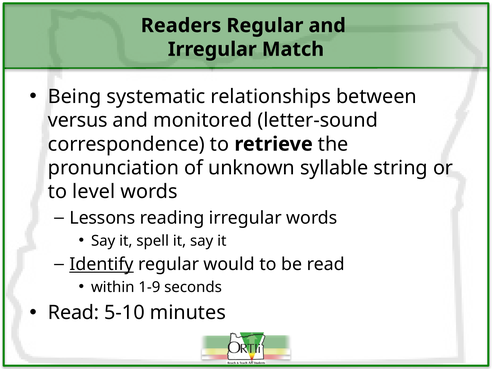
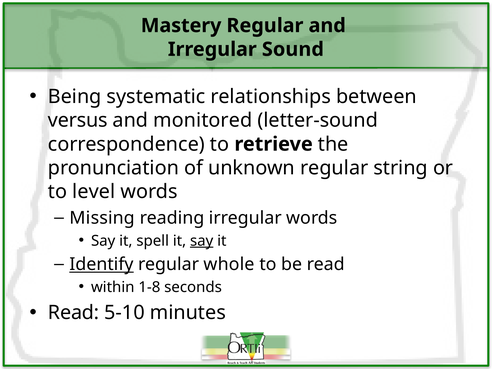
Readers: Readers -> Mastery (181, 26)
Match: Match -> Sound (293, 49)
unknown syllable: syllable -> regular (334, 168)
Lessons: Lessons -> Missing (102, 218)
say underline: none -> present (202, 241)
would: would -> whole (229, 264)
1-9: 1-9 -> 1-8 (149, 287)
